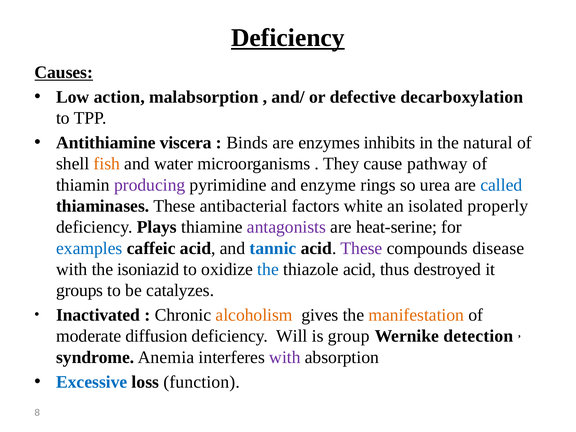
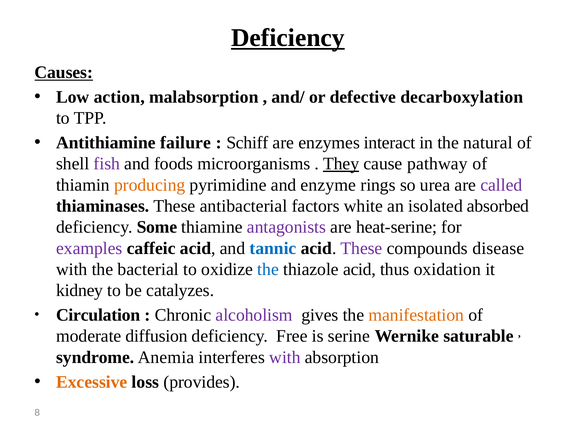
viscera: viscera -> failure (186, 143)
Binds: Binds -> Schiff (247, 143)
inhibits: inhibits -> interact (390, 143)
fish colour: orange -> purple (107, 164)
water: water -> foods (174, 164)
They underline: none -> present (341, 164)
producing colour: purple -> orange (150, 185)
called colour: blue -> purple (501, 185)
properly: properly -> absorbed (498, 206)
Plays: Plays -> Some (157, 227)
examples colour: blue -> purple (89, 248)
isoniazid: isoniazid -> bacterial (148, 269)
destroyed: destroyed -> oxidation (447, 269)
groups: groups -> kidney (80, 290)
Inactivated: Inactivated -> Circulation (98, 315)
alcoholism colour: orange -> purple (254, 315)
Will: Will -> Free (292, 336)
group: group -> serine (349, 336)
detection: detection -> saturable (478, 336)
Excessive colour: blue -> orange (92, 382)
function: function -> provides (202, 382)
